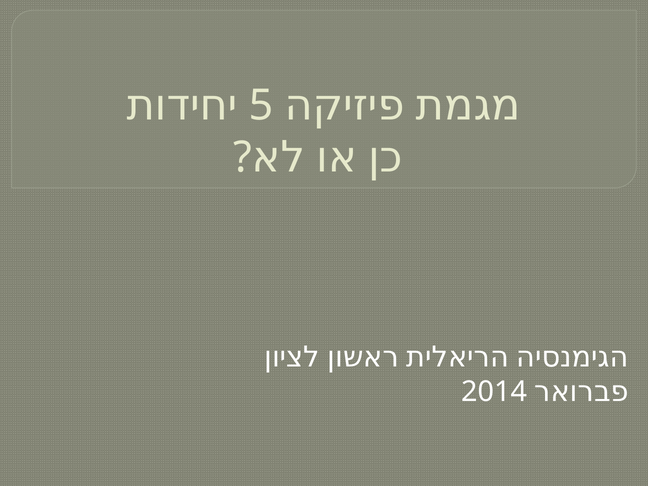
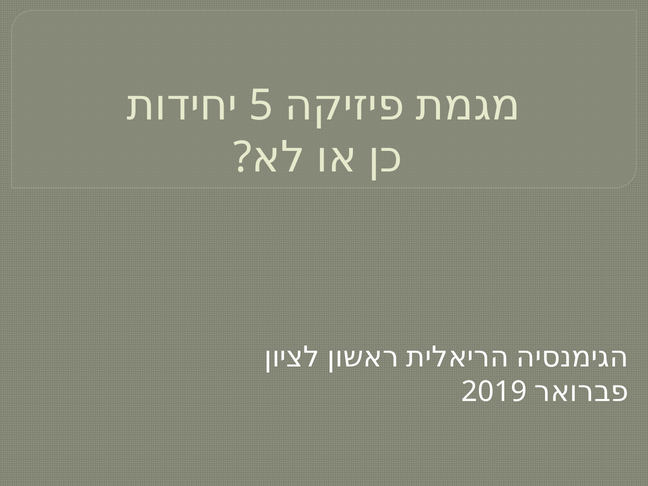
2014: 2014 -> 2019 (494, 392)
